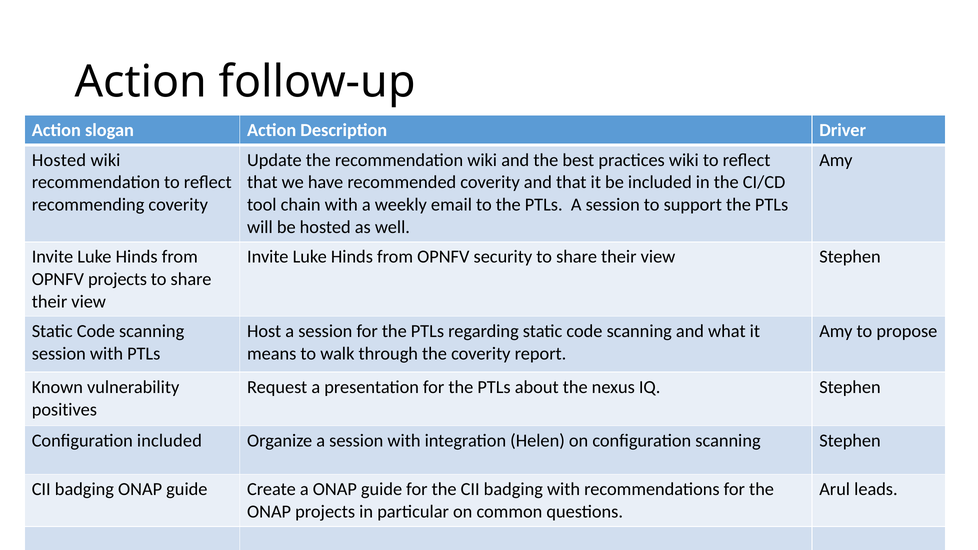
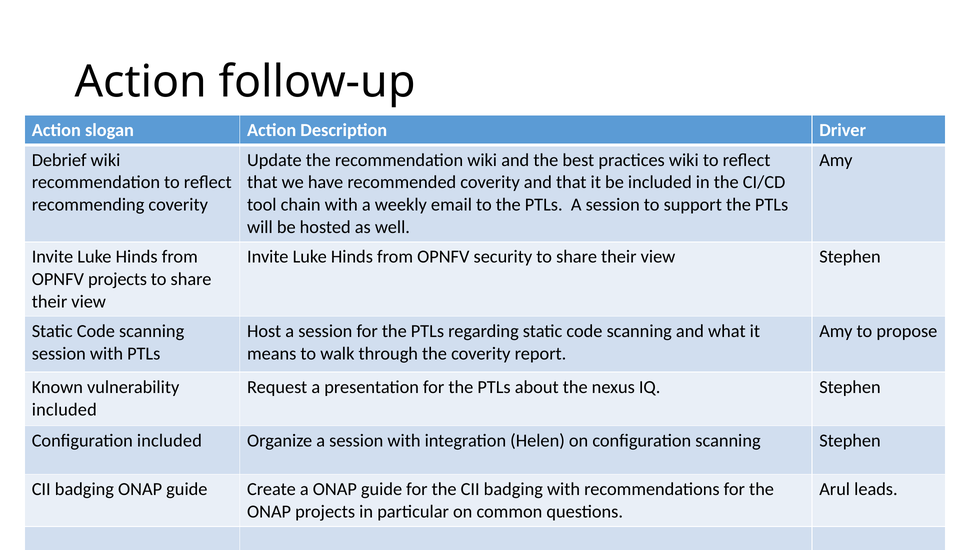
Hosted: Hosted -> Debrief (59, 160)
positives: positives -> included (64, 410)
